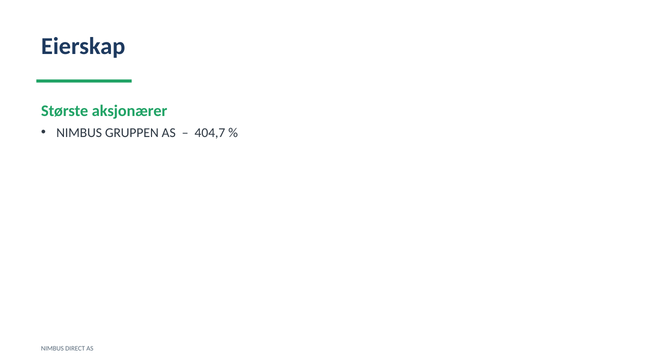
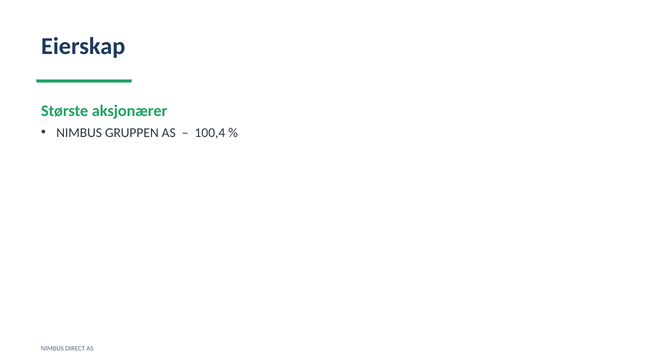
404,7: 404,7 -> 100,4 (210, 133)
